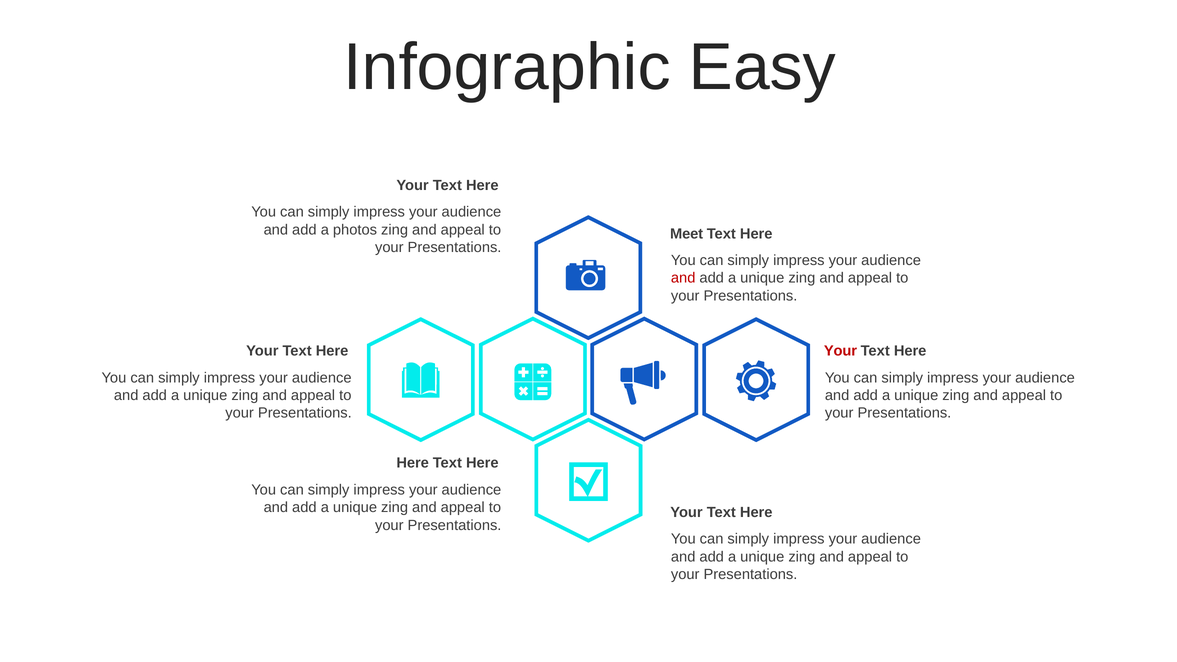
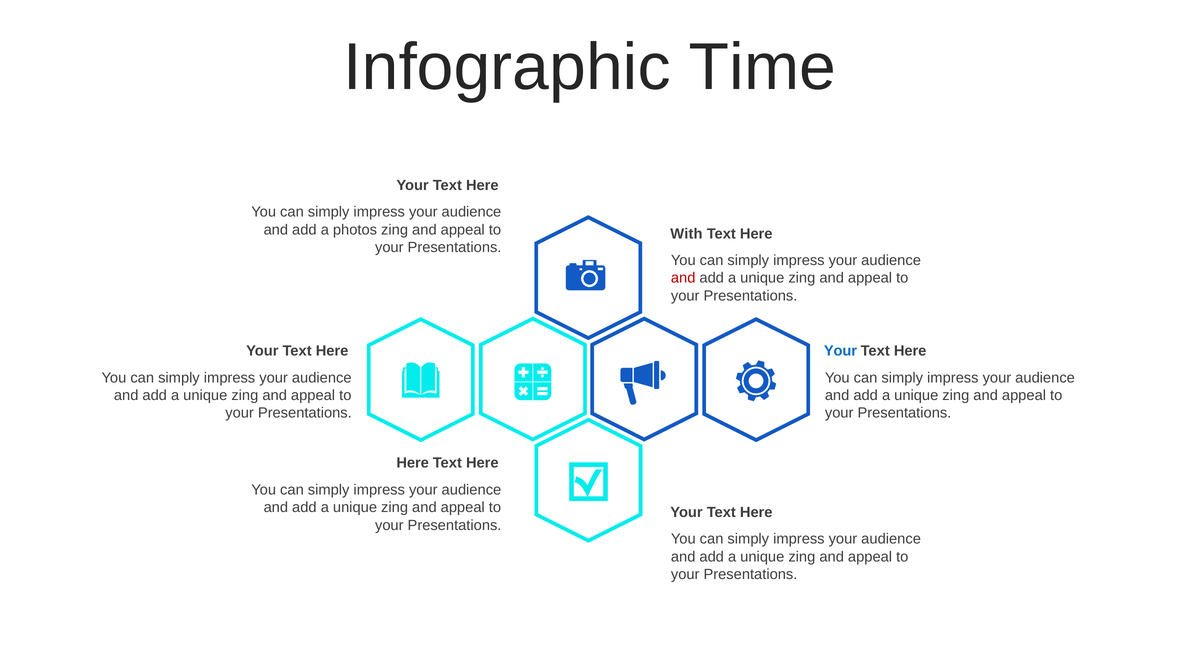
Easy: Easy -> Time (762, 67)
Meet: Meet -> With (686, 234)
Your colour: red -> blue (840, 351)
